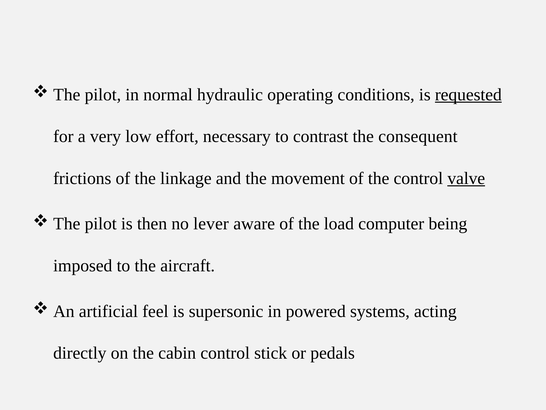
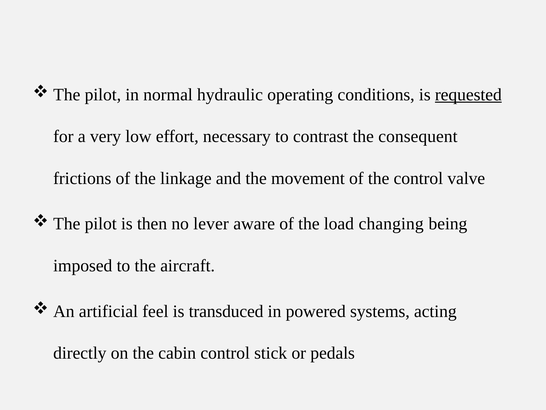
valve underline: present -> none (466, 178)
computer: computer -> changing (391, 224)
supersonic: supersonic -> transduced (226, 311)
